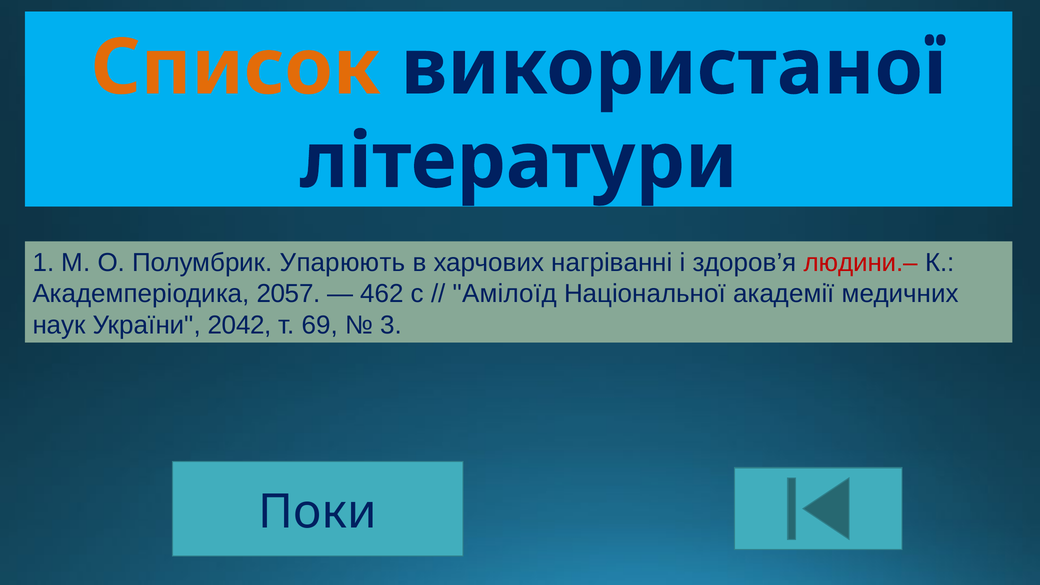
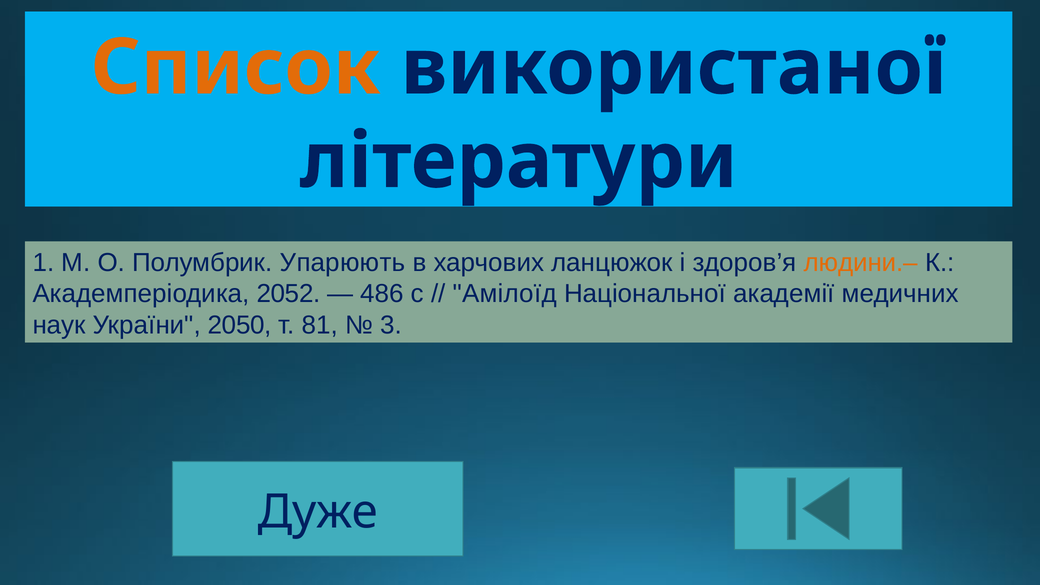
нагріванні: нагріванні -> ланцюжок (612, 263)
людини.– colour: red -> orange (861, 263)
2057: 2057 -> 2052 (289, 294)
462: 462 -> 486 (382, 294)
2042: 2042 -> 2050 (240, 325)
69: 69 -> 81 (320, 325)
Поки: Поки -> Дуже (318, 512)
